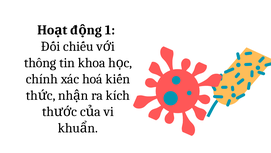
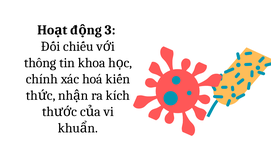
1: 1 -> 3 (110, 30)
